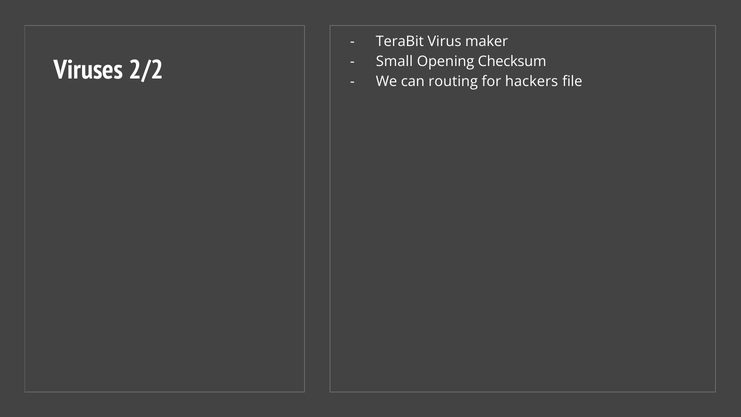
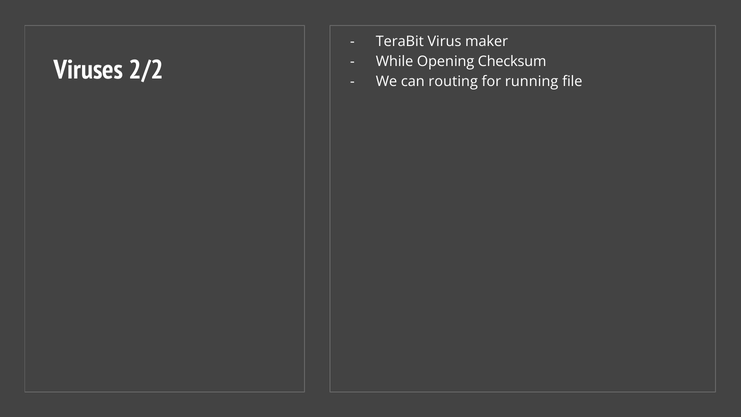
Small: Small -> While (394, 62)
hackers: hackers -> running (532, 81)
